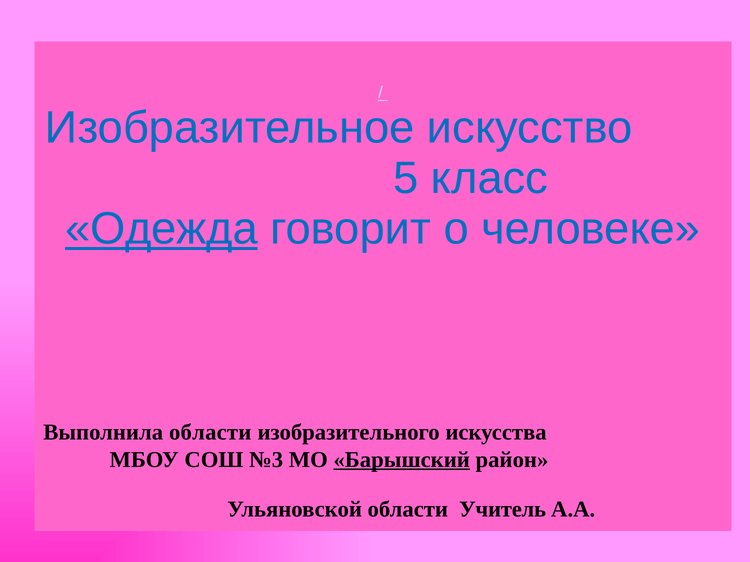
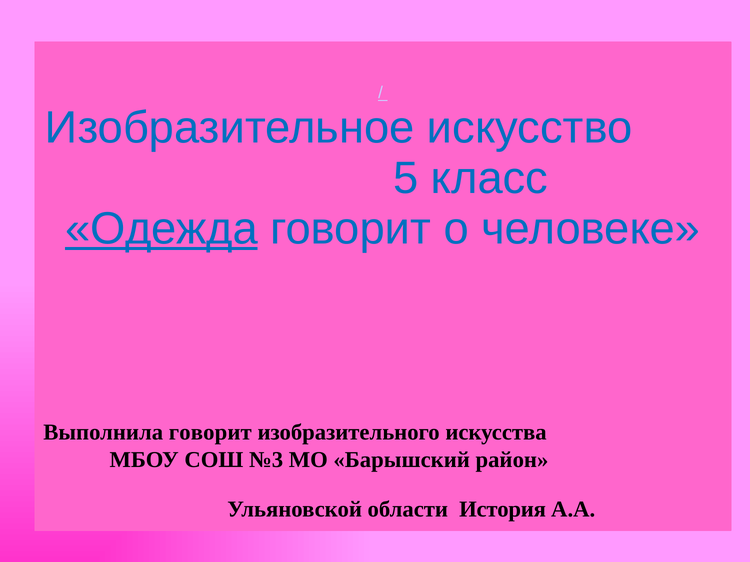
Выполнила области: области -> говорит (210, 433)
Барышский underline: present -> none (402, 460)
Учитель: Учитель -> История (503, 510)
